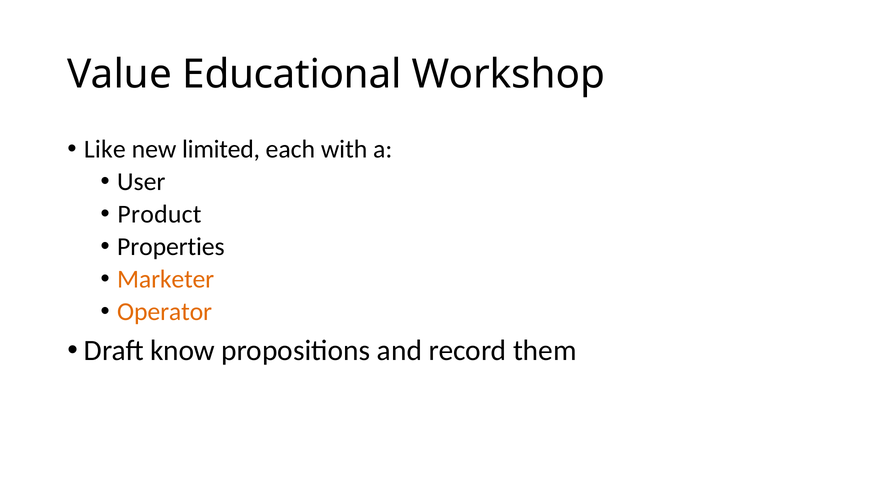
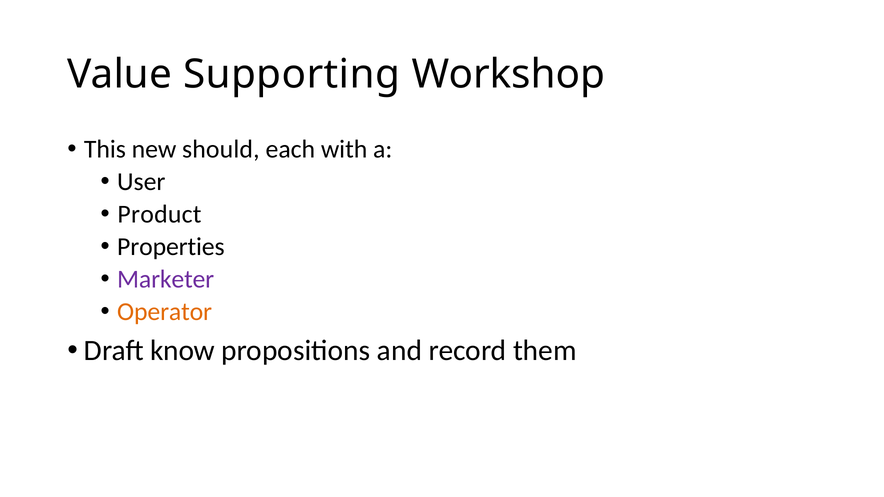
Educational: Educational -> Supporting (292, 74)
Like: Like -> This (105, 149)
limited: limited -> should (221, 149)
Marketer colour: orange -> purple (166, 279)
